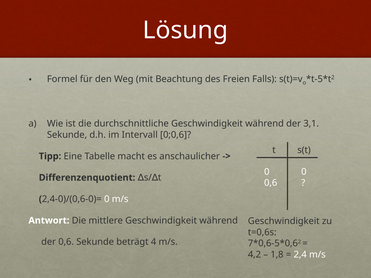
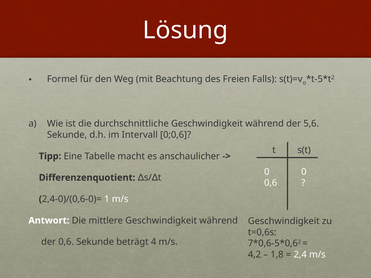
3,1: 3,1 -> 5,6 (311, 124)
2,4-0)/(0,6-0)= 0: 0 -> 1 (107, 199)
